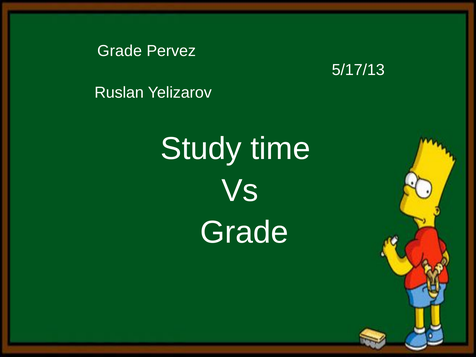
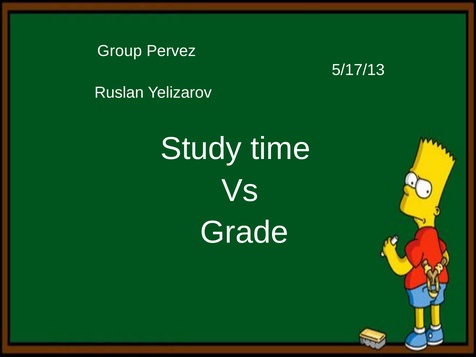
Grade: Grade -> Group (120, 51)
